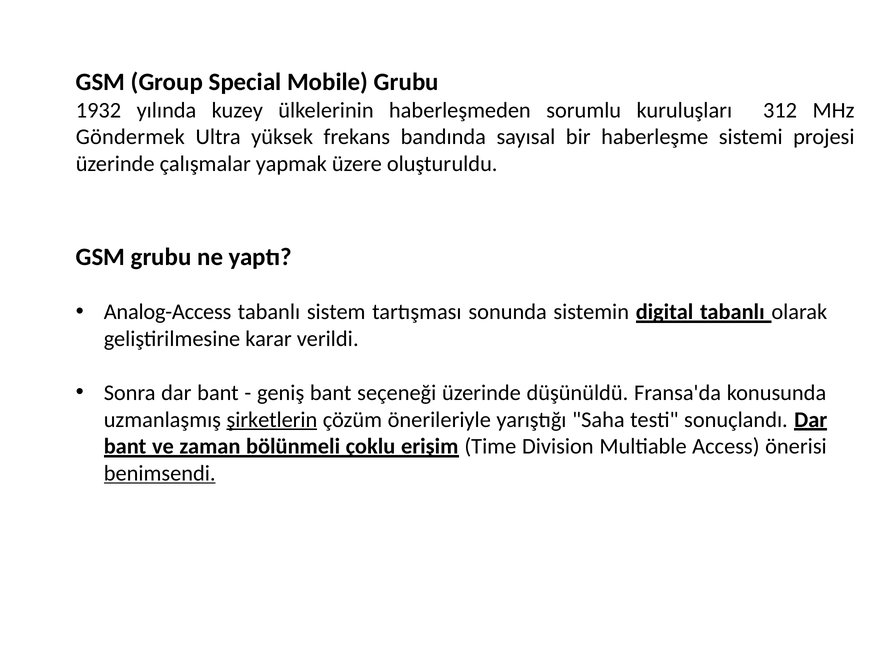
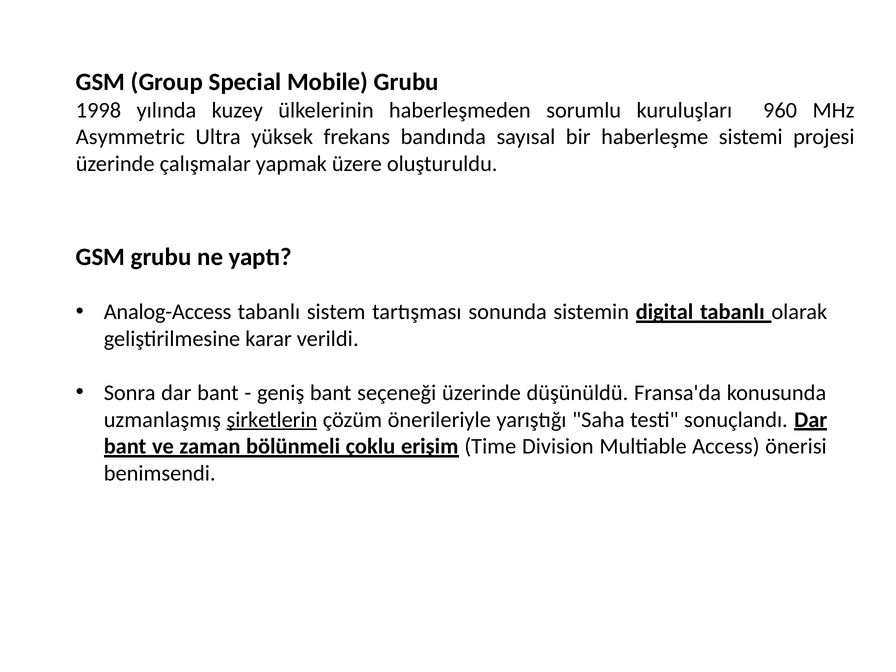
1932: 1932 -> 1998 (98, 110)
312: 312 -> 960 (780, 110)
Göndermek: Göndermek -> Asymmetric (130, 137)
benimsendi underline: present -> none (160, 473)
